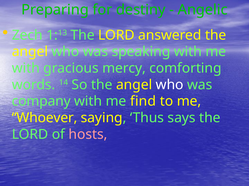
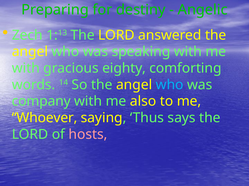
mercy: mercy -> eighty (124, 68)
who colour: white -> light blue (170, 85)
find: find -> also (143, 102)
